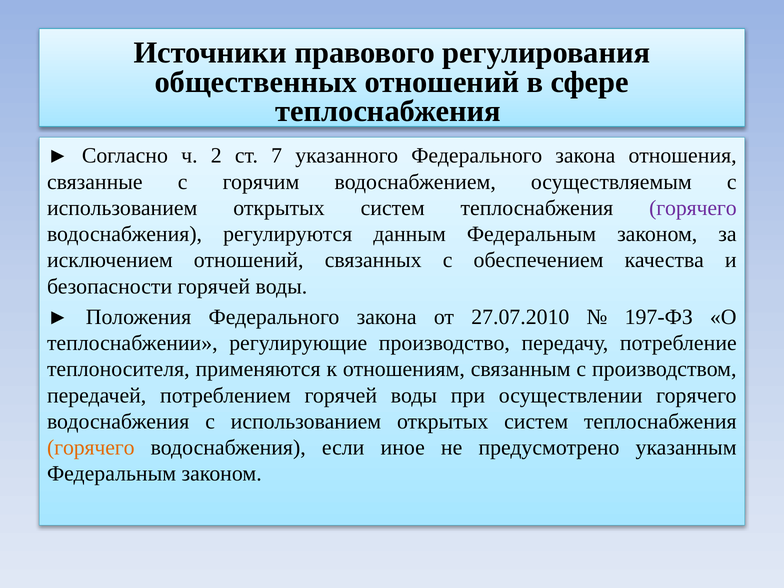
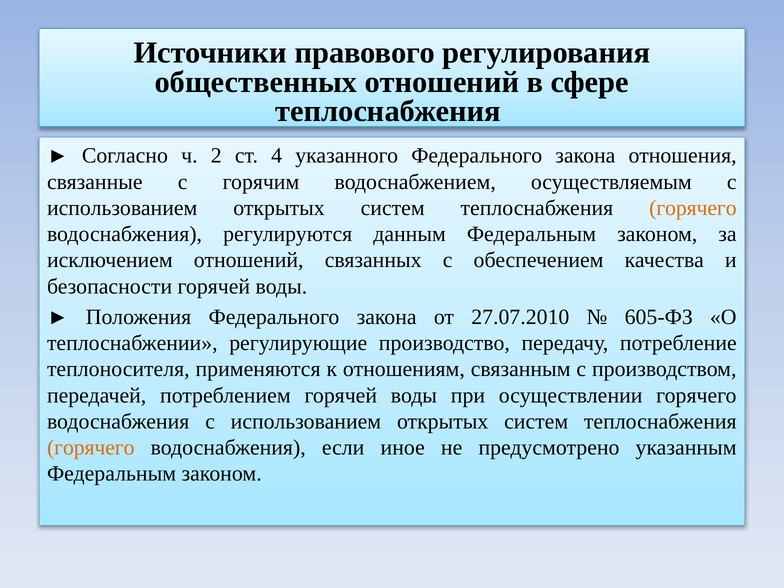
7: 7 -> 4 (277, 156)
горячего colour: purple -> orange (693, 208)
197-ФЗ: 197-ФЗ -> 605-ФЗ (659, 317)
